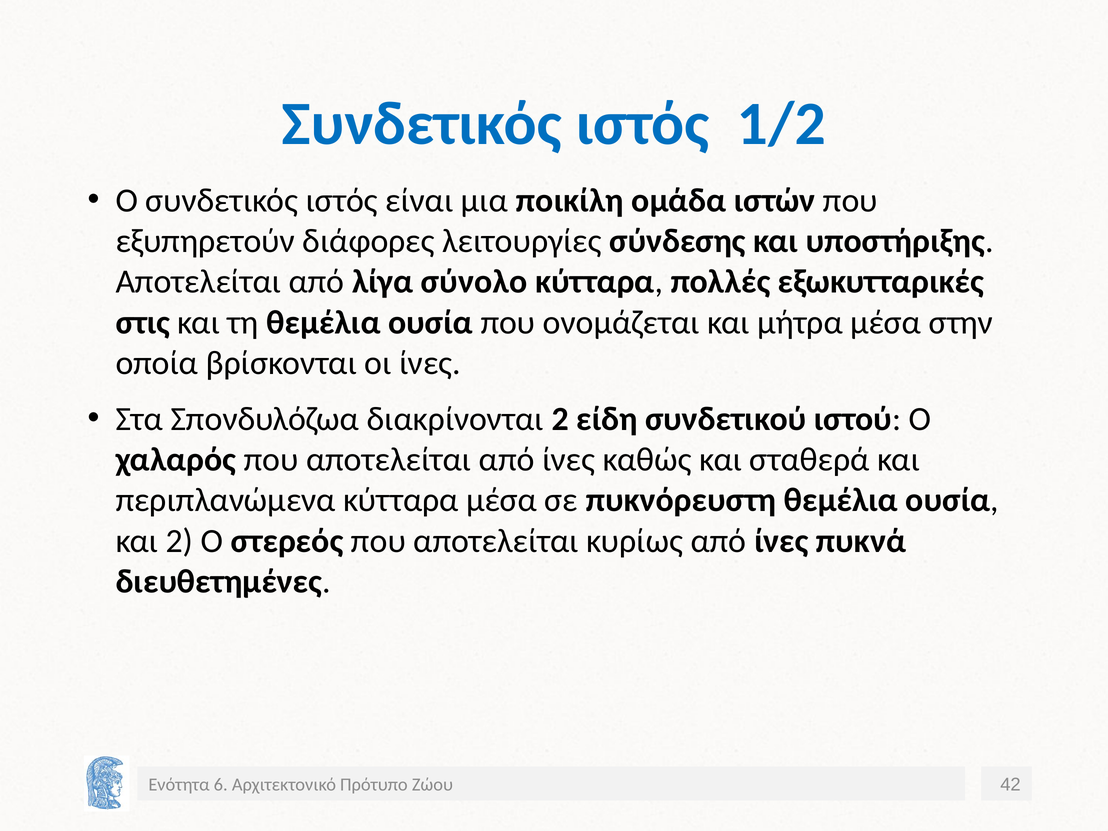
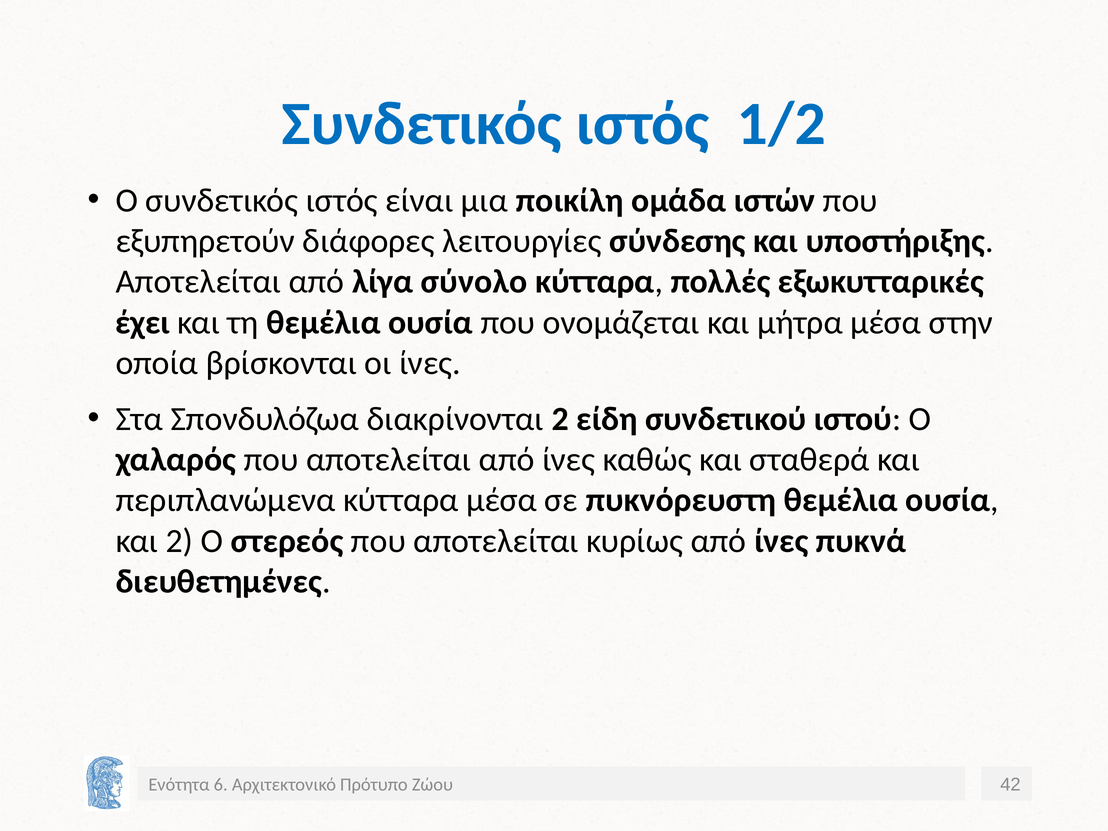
στις: στις -> έχει (143, 322)
